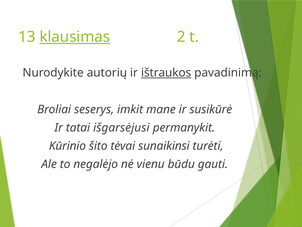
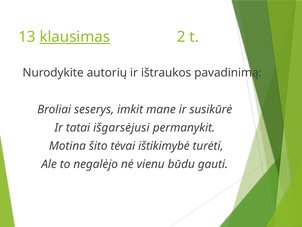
ištraukos underline: present -> none (166, 73)
Kūrinio: Kūrinio -> Motina (67, 146)
sunaikinsi: sunaikinsi -> ištikimybė (164, 146)
